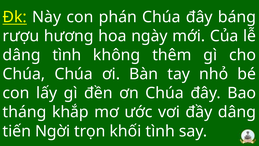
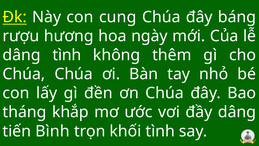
phán: phán -> cung (118, 17)
Ngời: Ngời -> Bình (52, 131)
